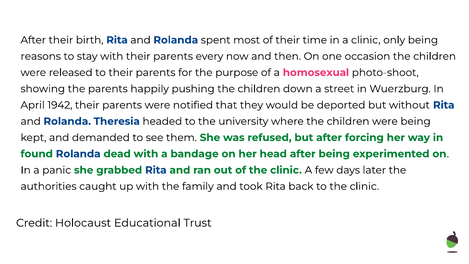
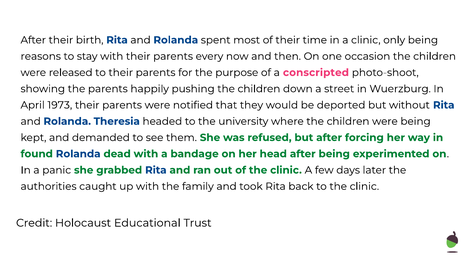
homosexual: homosexual -> conscripted (316, 73)
1942: 1942 -> 1973 (60, 105)
